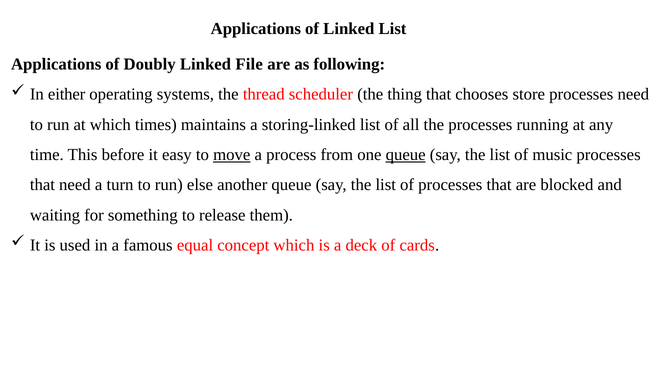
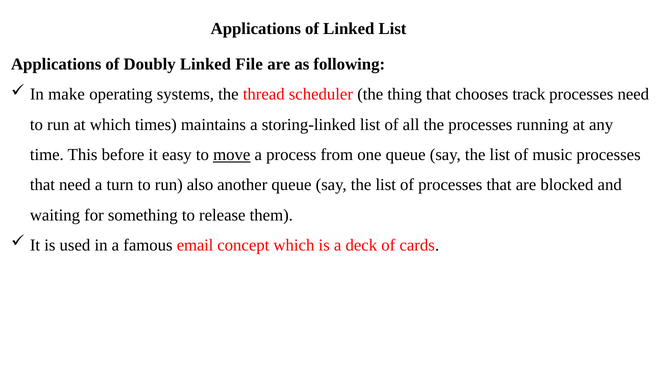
either: either -> make (66, 94)
store: store -> track (529, 94)
queue underline: present -> none (406, 155)
else: else -> also (200, 185)
equal: equal -> email (195, 245)
